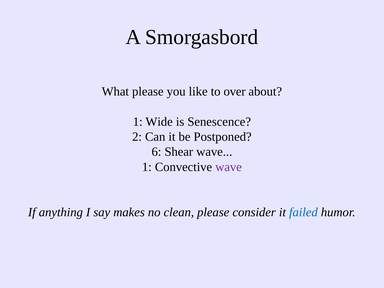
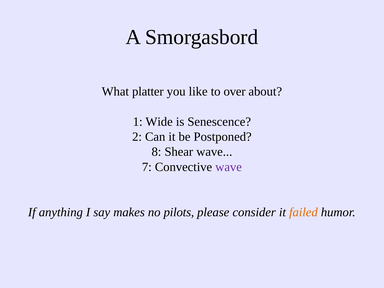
What please: please -> platter (148, 91)
6: 6 -> 8 (156, 152)
1: 1 -> 7 (147, 167)
clean: clean -> pilots (179, 212)
failed colour: blue -> orange (303, 212)
